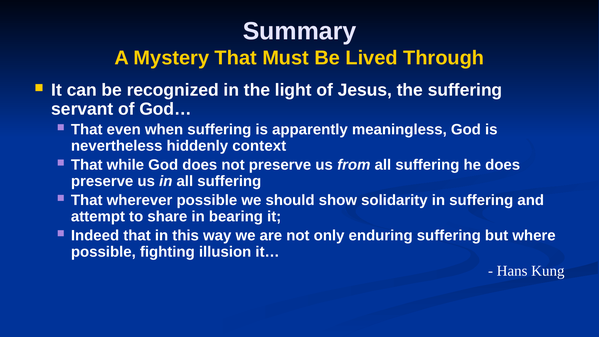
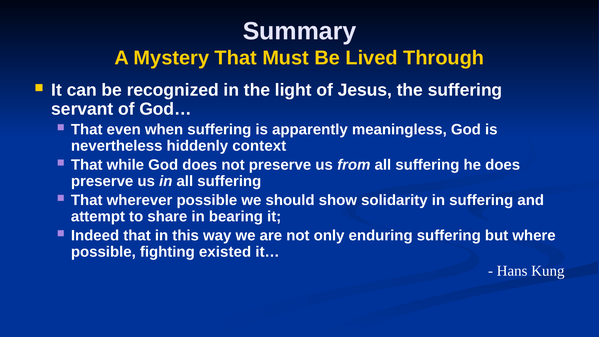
illusion: illusion -> existed (225, 252)
